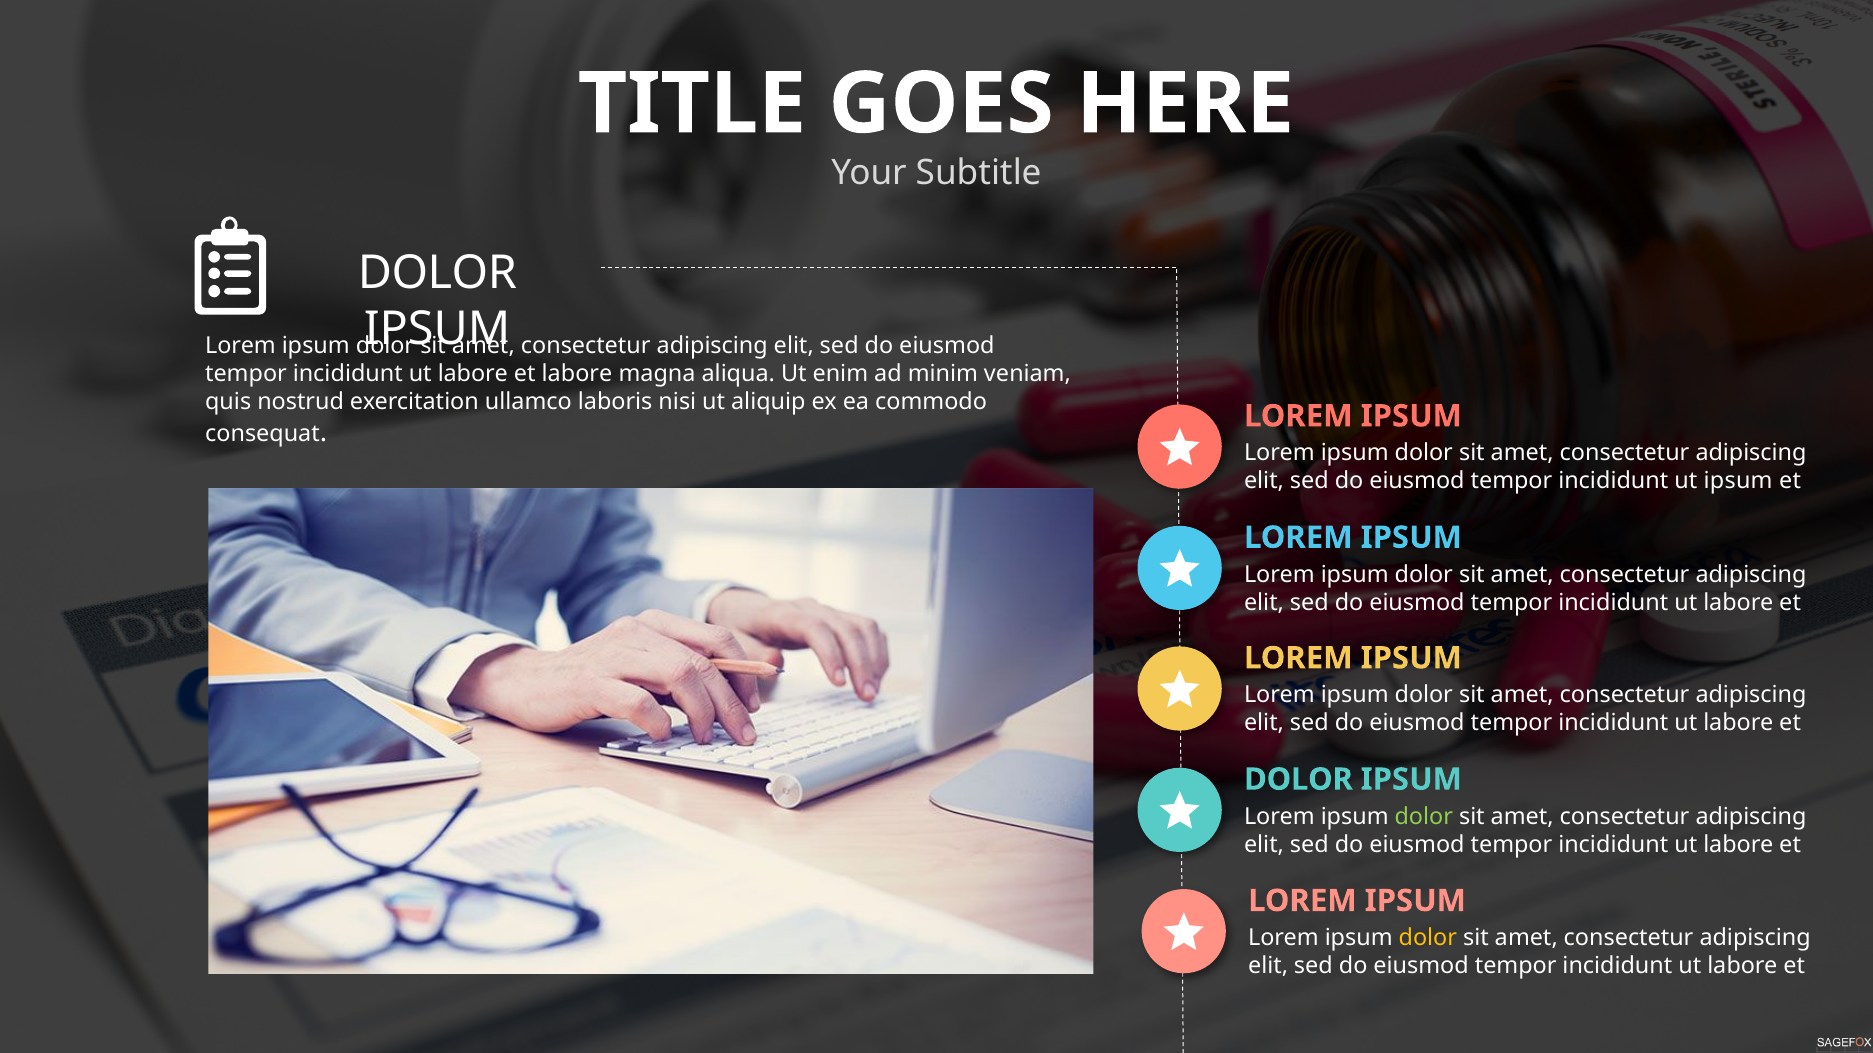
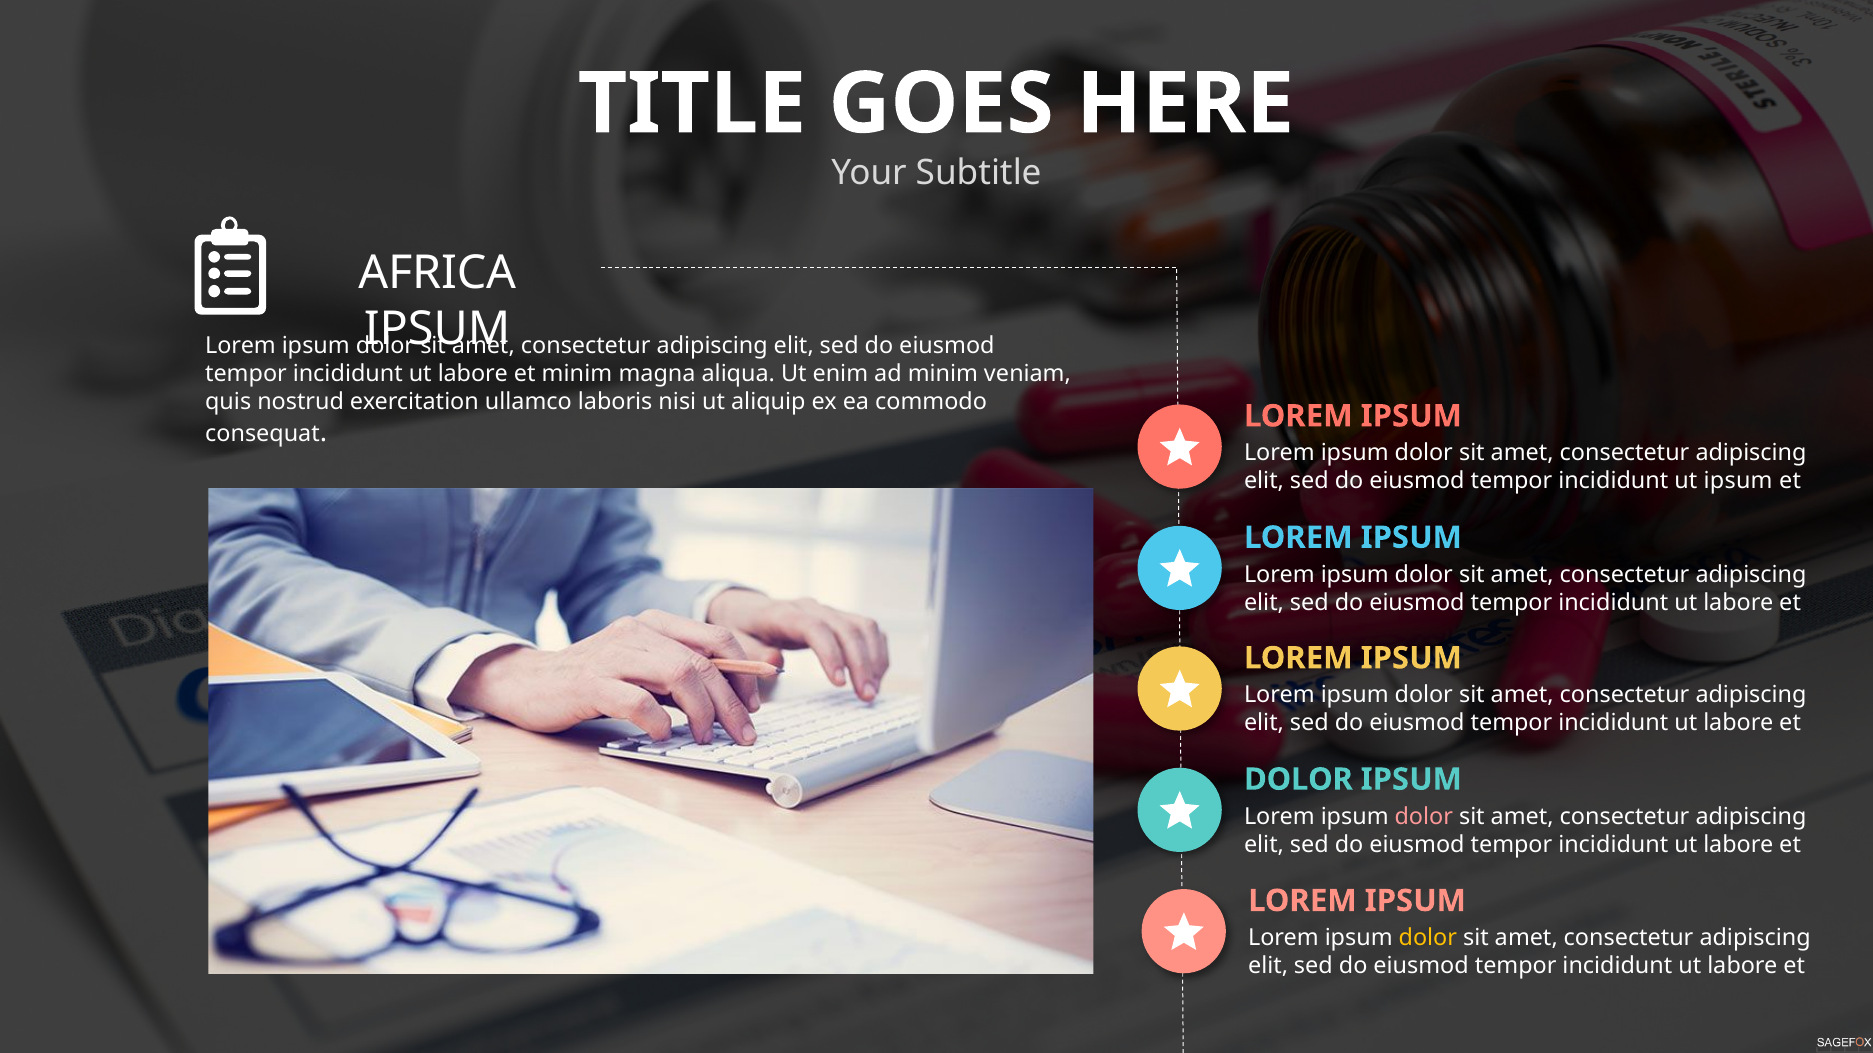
DOLOR: DOLOR -> AFRICA (437, 273)
et labore: labore -> minim (577, 374)
dolor colour: light green -> pink (1424, 817)
